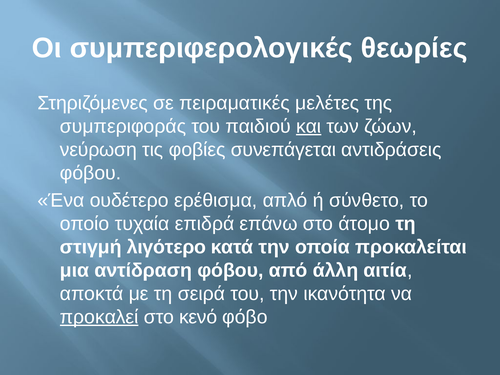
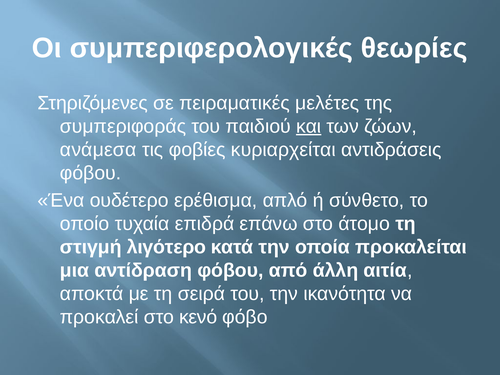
νεύρωση: νεύρωση -> ανάμεσα (98, 150)
συνεπάγεται: συνεπάγεται -> κυριαρχείται (283, 150)
προκαλεί underline: present -> none (99, 317)
